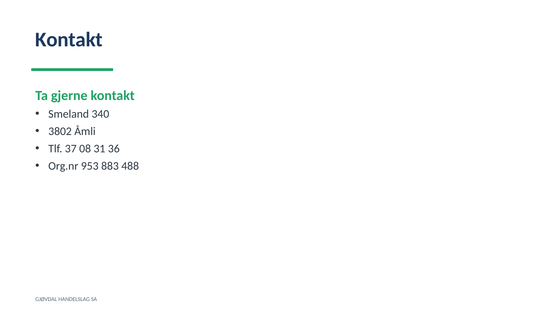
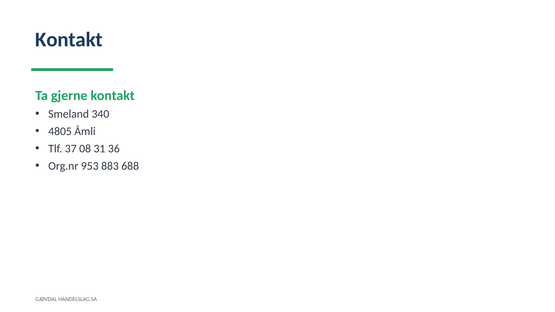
3802: 3802 -> 4805 (60, 131)
488: 488 -> 688 (130, 166)
